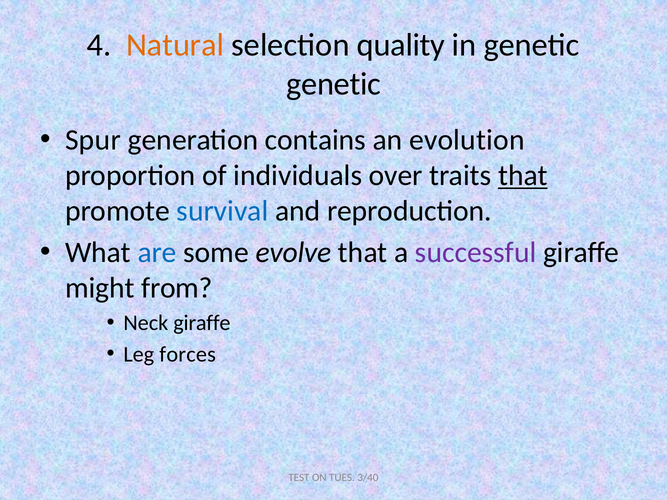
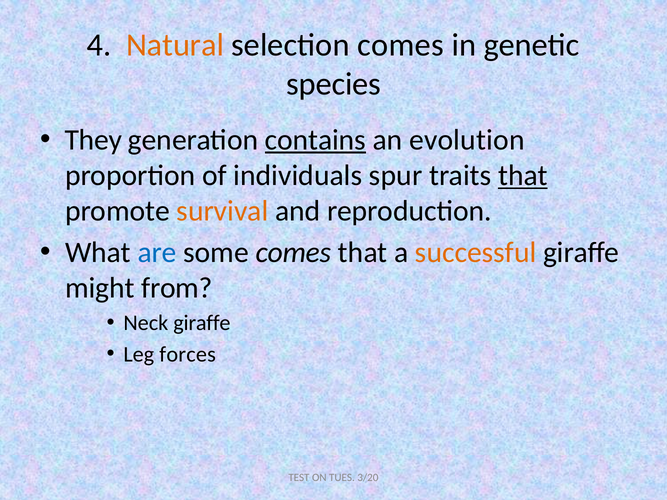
selection quality: quality -> comes (401, 45)
genetic: genetic -> species (334, 84)
Spur: Spur -> They (93, 140)
contains underline: none -> present (315, 140)
over: over -> spur (396, 176)
survival colour: blue -> orange (222, 211)
some evolve: evolve -> comes (294, 253)
successful colour: purple -> orange (476, 253)
3/40: 3/40 -> 3/20 (368, 478)
